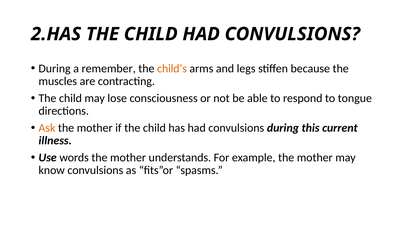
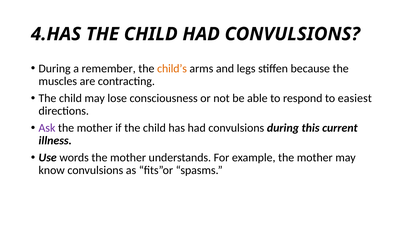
2.HAS: 2.HAS -> 4.HAS (56, 34)
tongue: tongue -> easiest (355, 98)
Ask colour: orange -> purple (47, 128)
